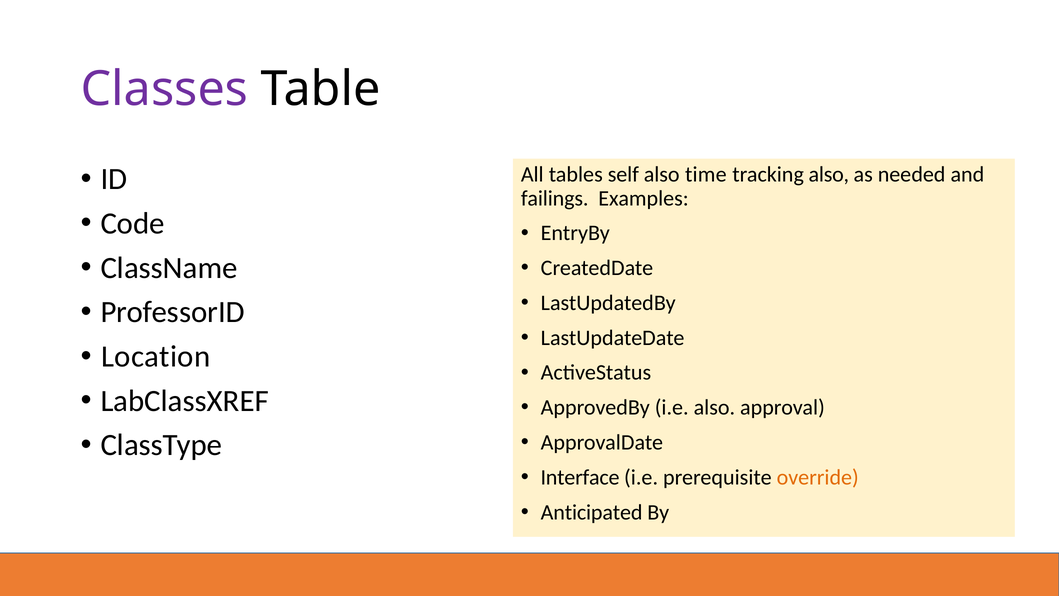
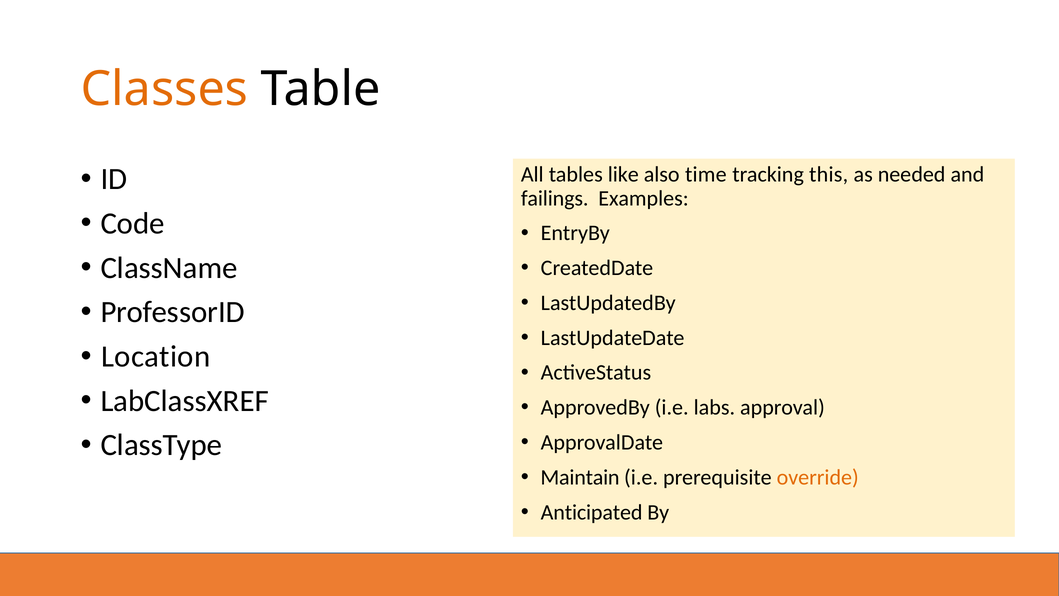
Classes colour: purple -> orange (164, 89)
self: self -> like (623, 174)
tracking also: also -> this (829, 174)
i.e also: also -> labs (714, 407)
Interface: Interface -> Maintain (580, 477)
